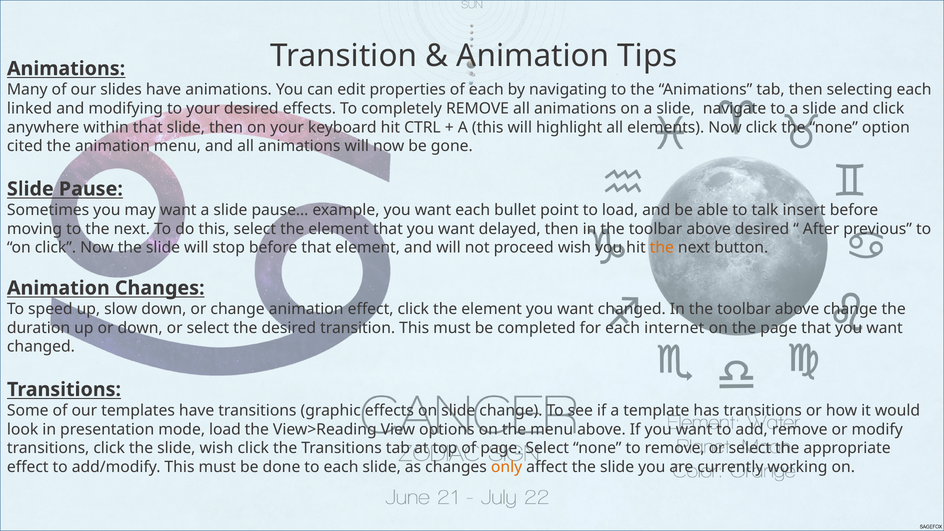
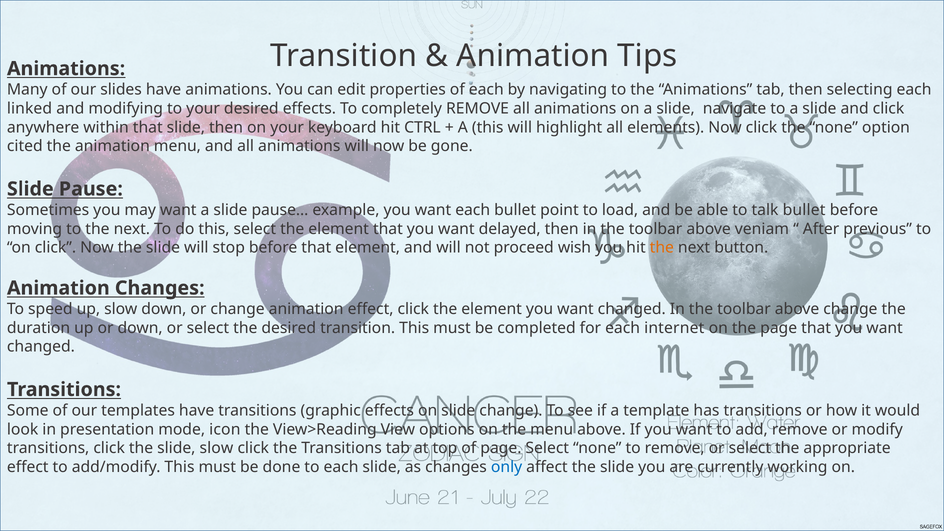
talk insert: insert -> bullet (804, 210)
above desired: desired -> veniam (762, 229)
mode load: load -> icon (225, 429)
slide wish: wish -> slow (216, 448)
only colour: orange -> blue (507, 467)
